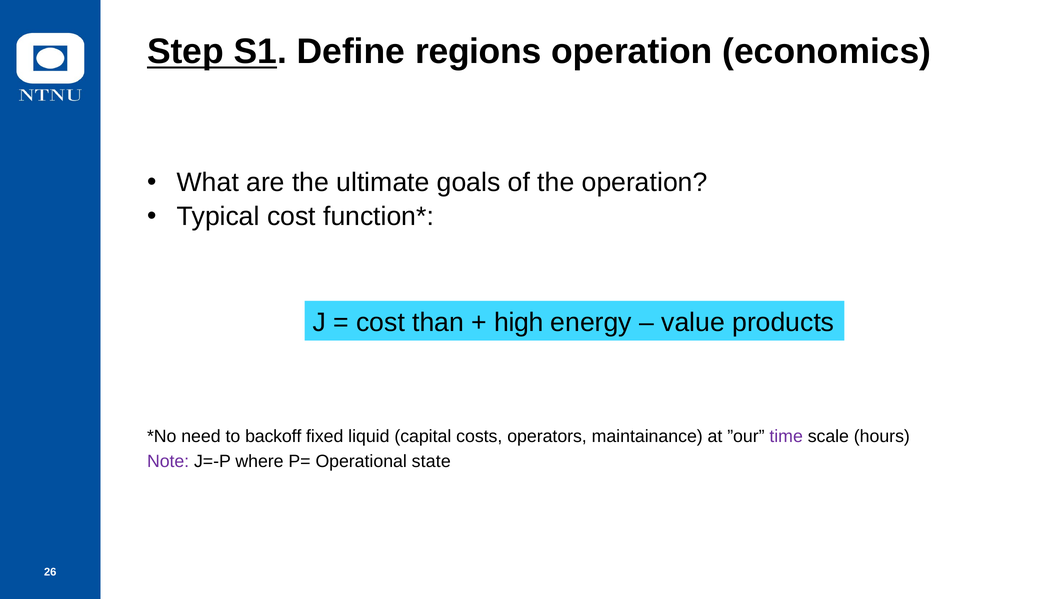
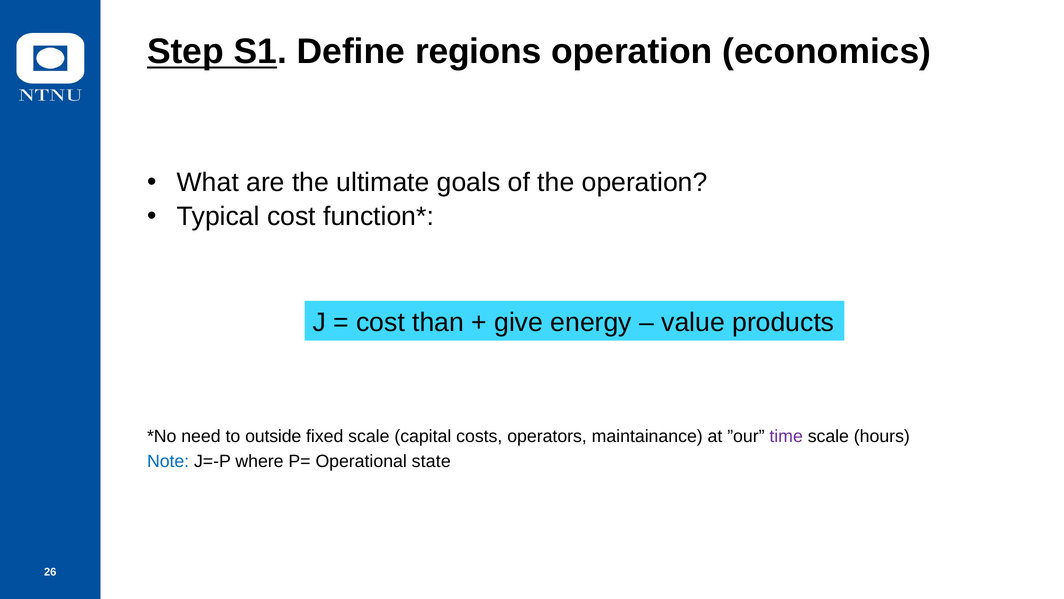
high: high -> give (519, 322)
backoff: backoff -> outside (273, 436)
fixed liquid: liquid -> scale (369, 436)
Note colour: purple -> blue (168, 461)
